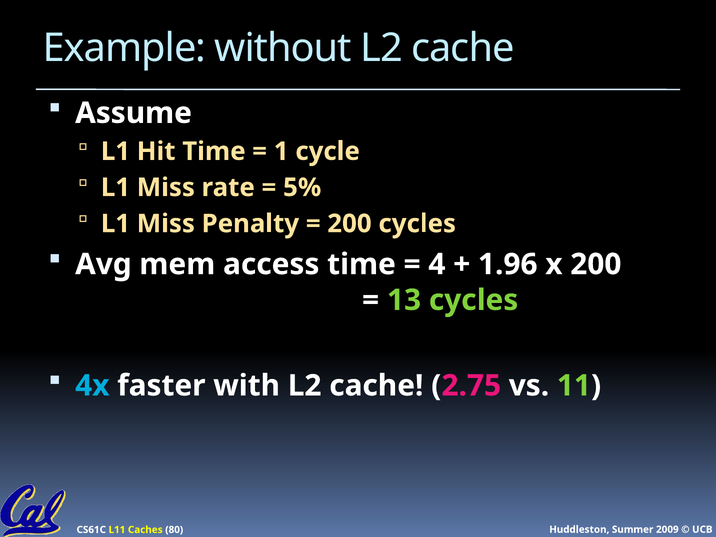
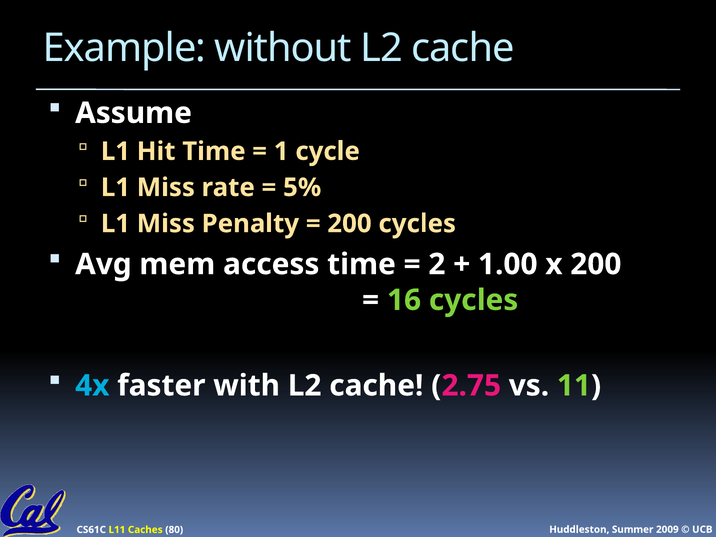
4: 4 -> 2 (437, 264)
1.96: 1.96 -> 1.00 (508, 264)
13: 13 -> 16 (404, 300)
